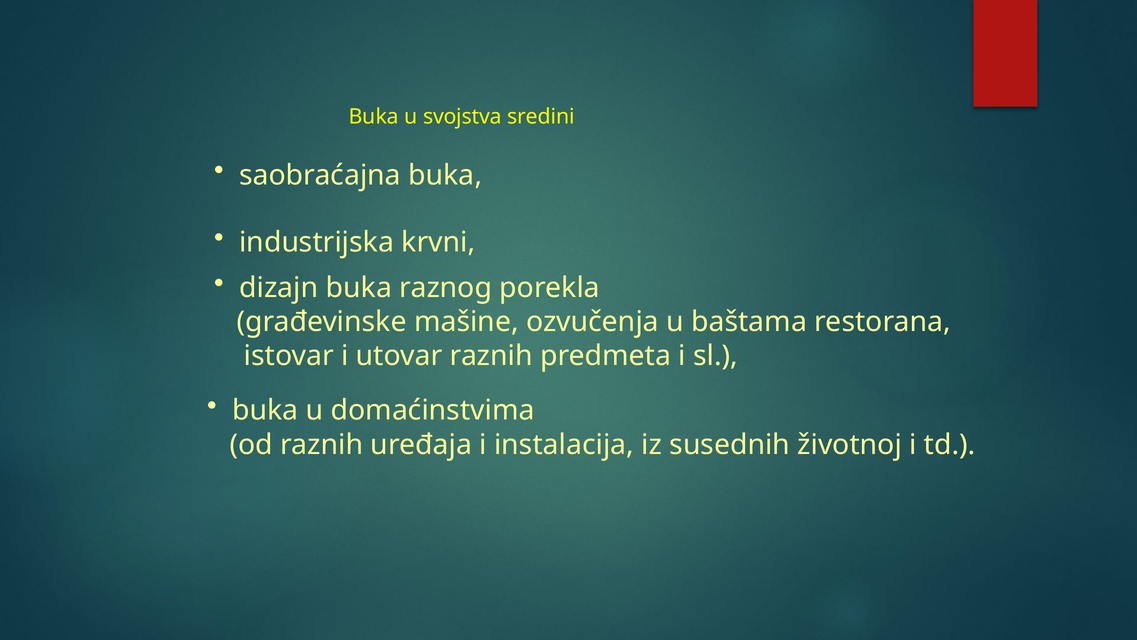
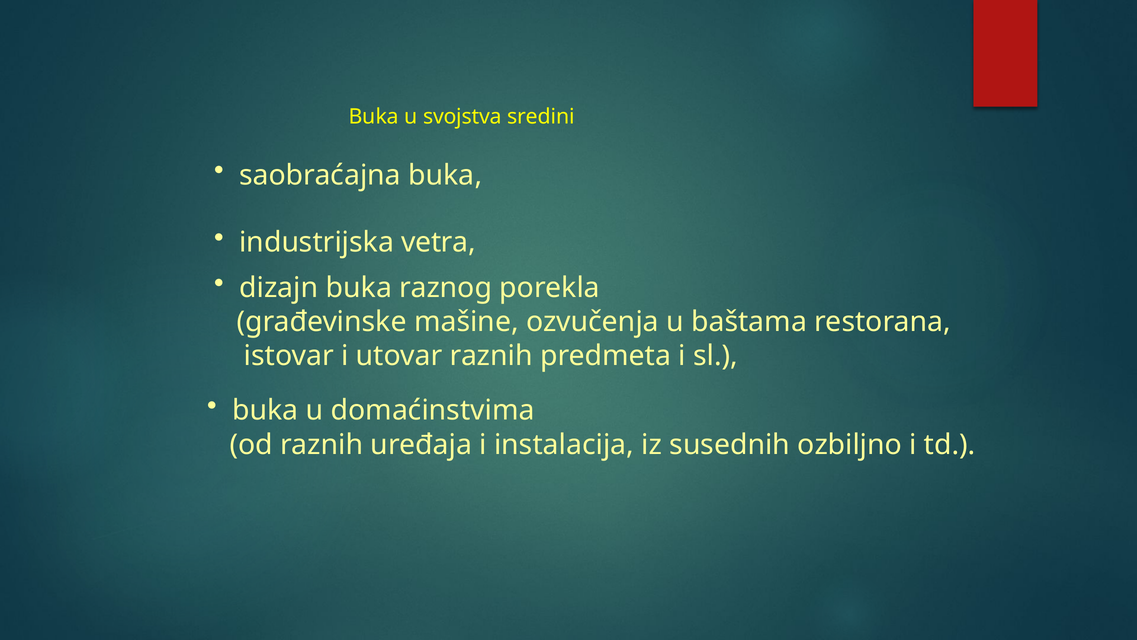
krvni: krvni -> vetra (438, 242)
životnoj: životnoj -> ozbiljno (850, 444)
